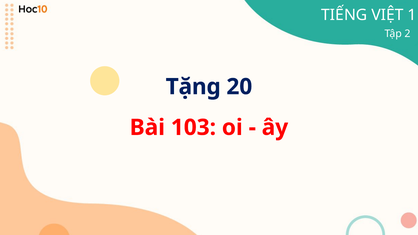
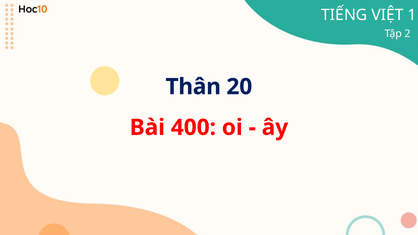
Tặng: Tặng -> Thân (193, 87)
103: 103 -> 400 (193, 128)
